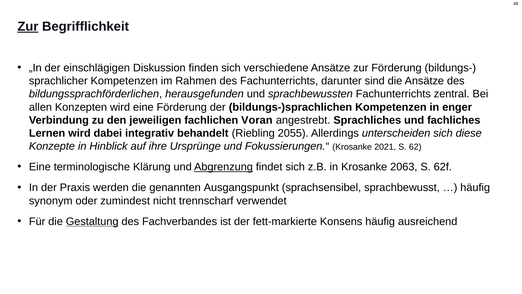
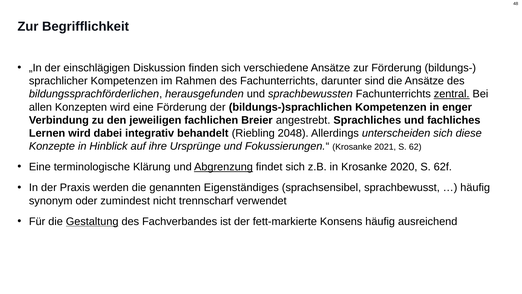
Zur underline: present -> none (28, 26)
zentral underline: none -> present (452, 94)
Voran: Voran -> Breier (257, 120)
2055: 2055 -> 2048 (293, 133)
2063: 2063 -> 2020 (404, 167)
Ausgangspunkt: Ausgangspunkt -> Eigenständiges (241, 187)
